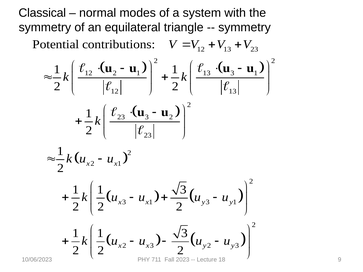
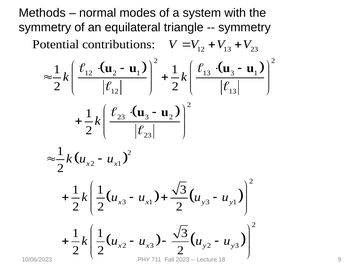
Classical: Classical -> Methods (42, 13)
